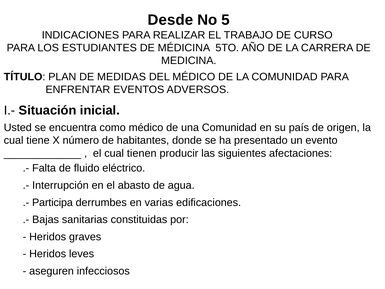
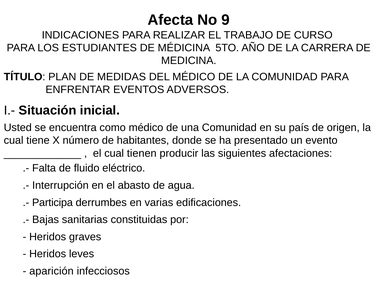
Desde: Desde -> Afecta (170, 20)
5: 5 -> 9 (226, 20)
aseguren: aseguren -> aparición (51, 271)
